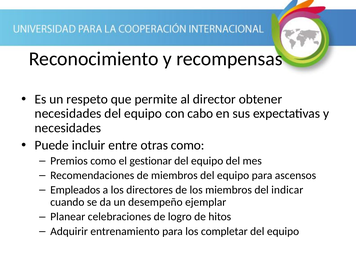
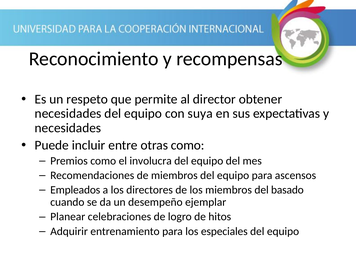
cabo: cabo -> suya (200, 114)
gestionar: gestionar -> involucra (151, 161)
indicar: indicar -> basado (287, 190)
completar: completar -> especiales (224, 231)
